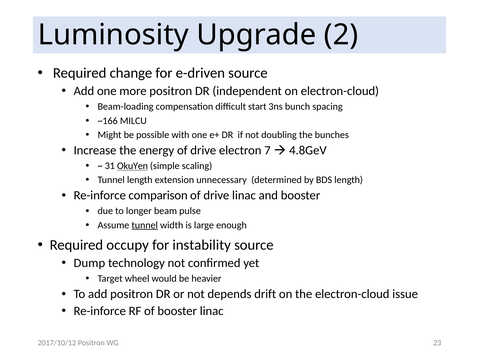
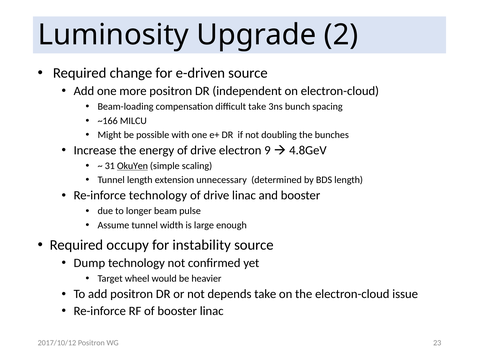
difficult start: start -> take (257, 107)
7: 7 -> 9 (267, 150)
Re-inforce comparison: comparison -> technology (158, 196)
tunnel underline: present -> none (145, 225)
depends drift: drift -> take (265, 294)
